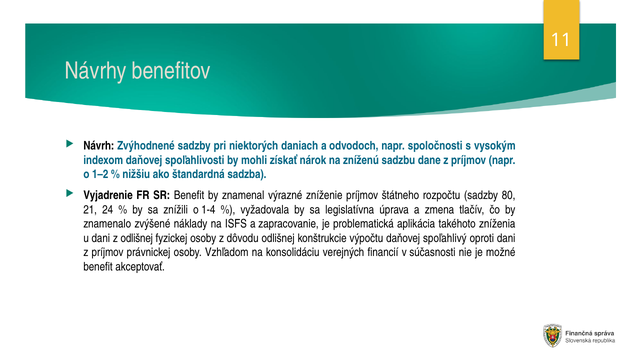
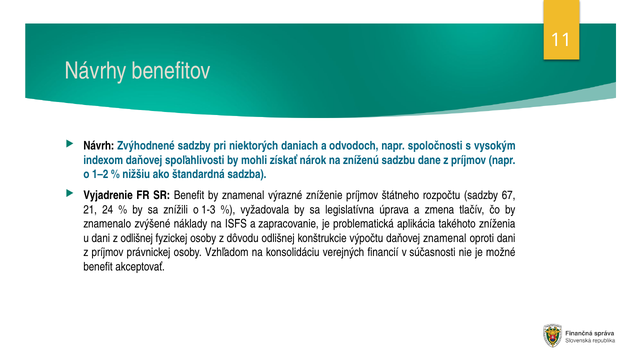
80: 80 -> 67 (509, 195)
1-4: 1-4 -> 1-3 (208, 210)
daňovej spoľahlivý: spoľahlivý -> znamenal (445, 238)
